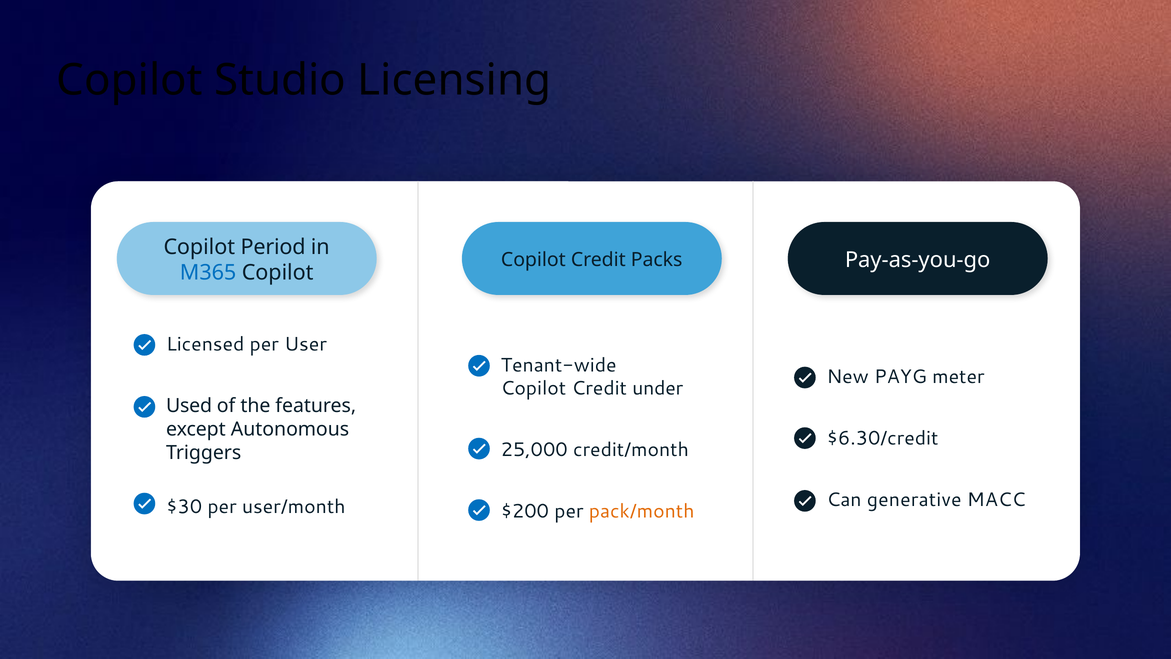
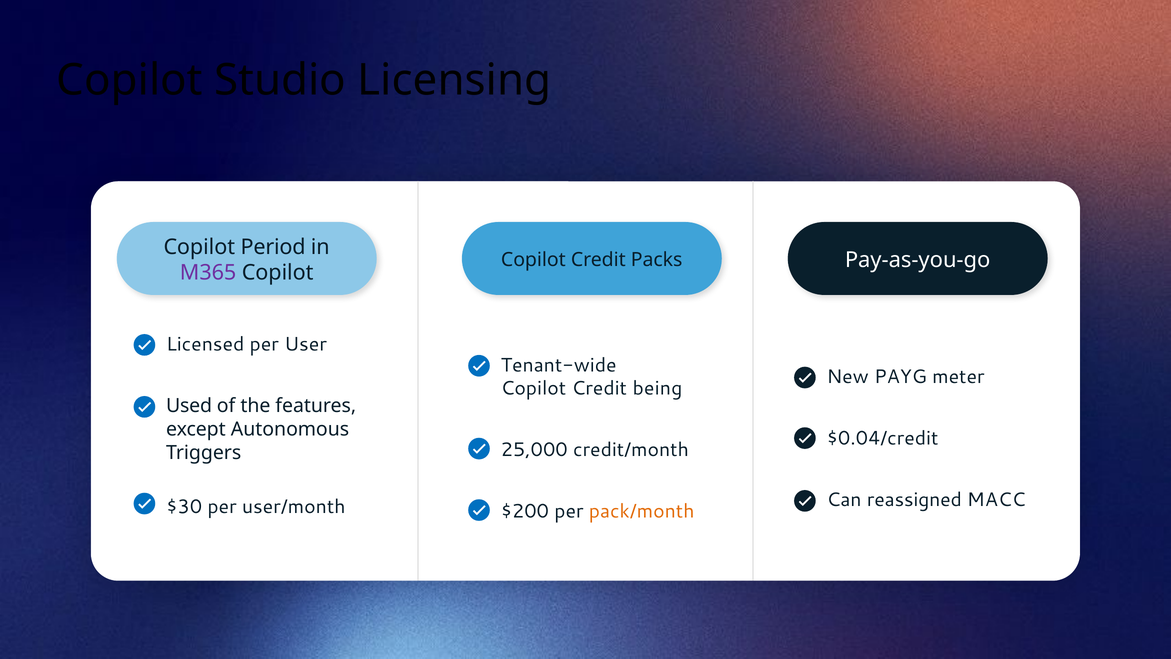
M365 colour: blue -> purple (208, 273)
under: under -> being (657, 388)
$6.30/credit: $6.30/credit -> $0.04/credit (882, 438)
generative: generative -> reassigned (914, 500)
